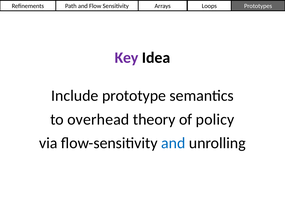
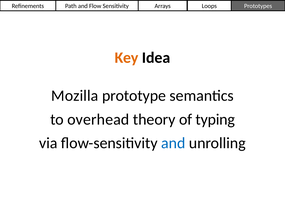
Key colour: purple -> orange (127, 58)
Include: Include -> Mozilla (75, 96)
policy: policy -> typing (215, 119)
